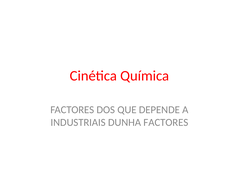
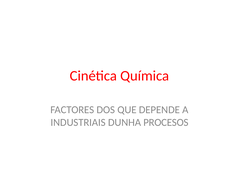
DUNHA FACTORES: FACTORES -> PROCESOS (166, 123)
